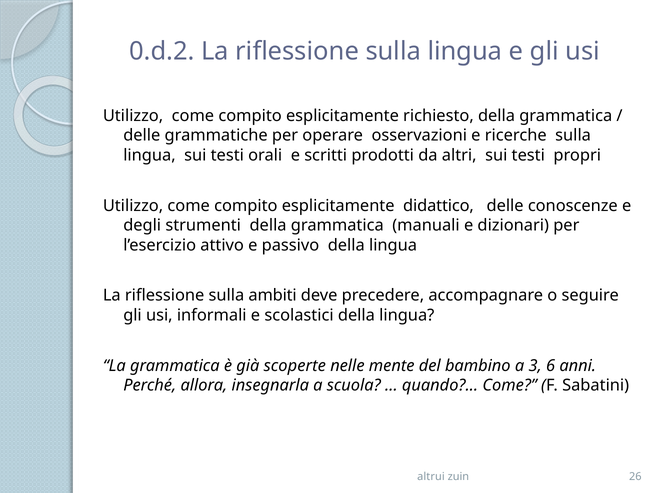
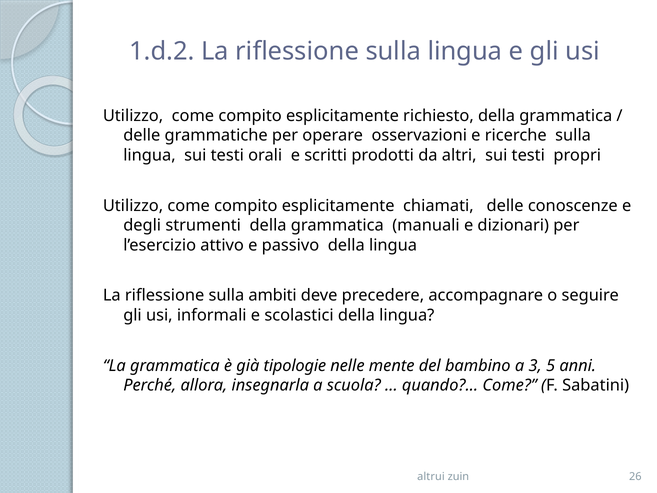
0.d.2: 0.d.2 -> 1.d.2 (162, 52)
didattico: didattico -> chiamati (438, 206)
scoperte: scoperte -> tipologie (295, 365)
6: 6 -> 5 (551, 365)
